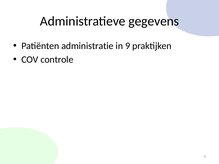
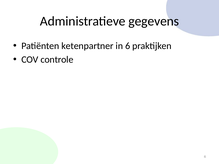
administratie: administratie -> ketenpartner (87, 46)
in 9: 9 -> 6 (128, 46)
